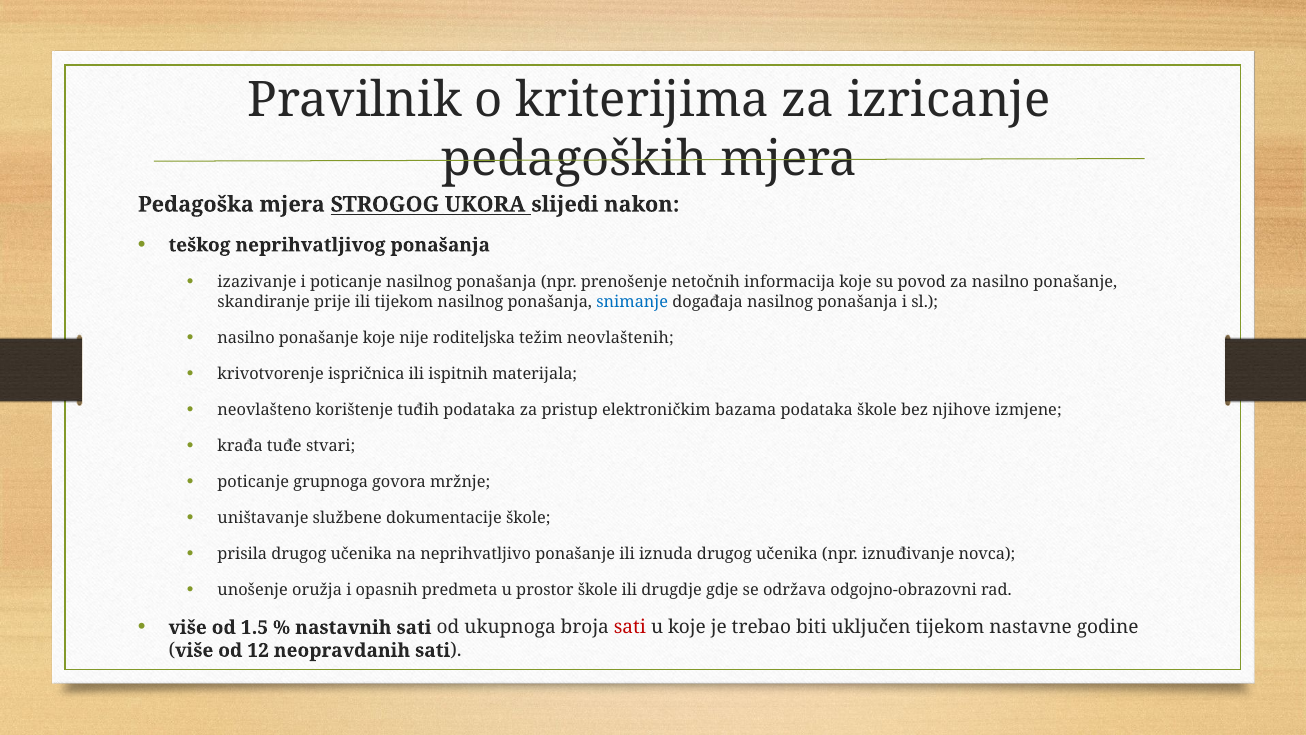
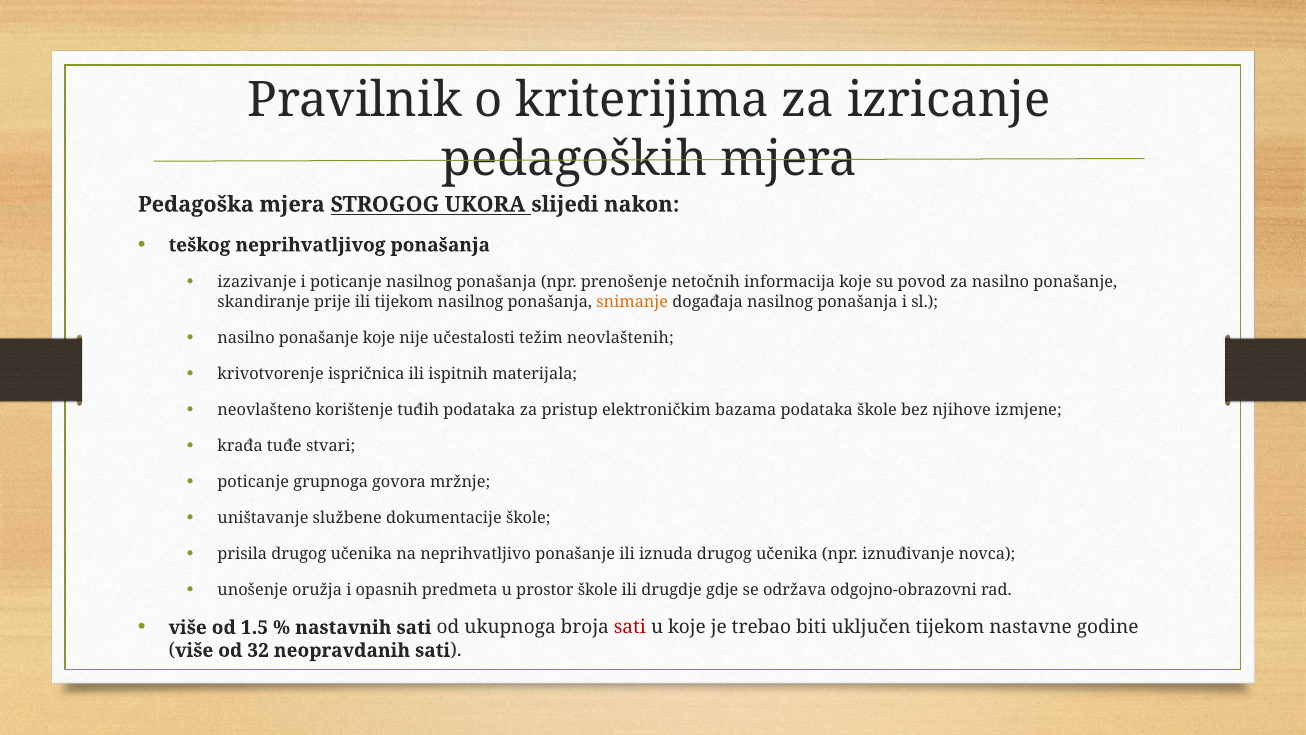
snimanje colour: blue -> orange (632, 302)
roditeljska: roditeljska -> učestalosti (474, 338)
12: 12 -> 32 (258, 650)
